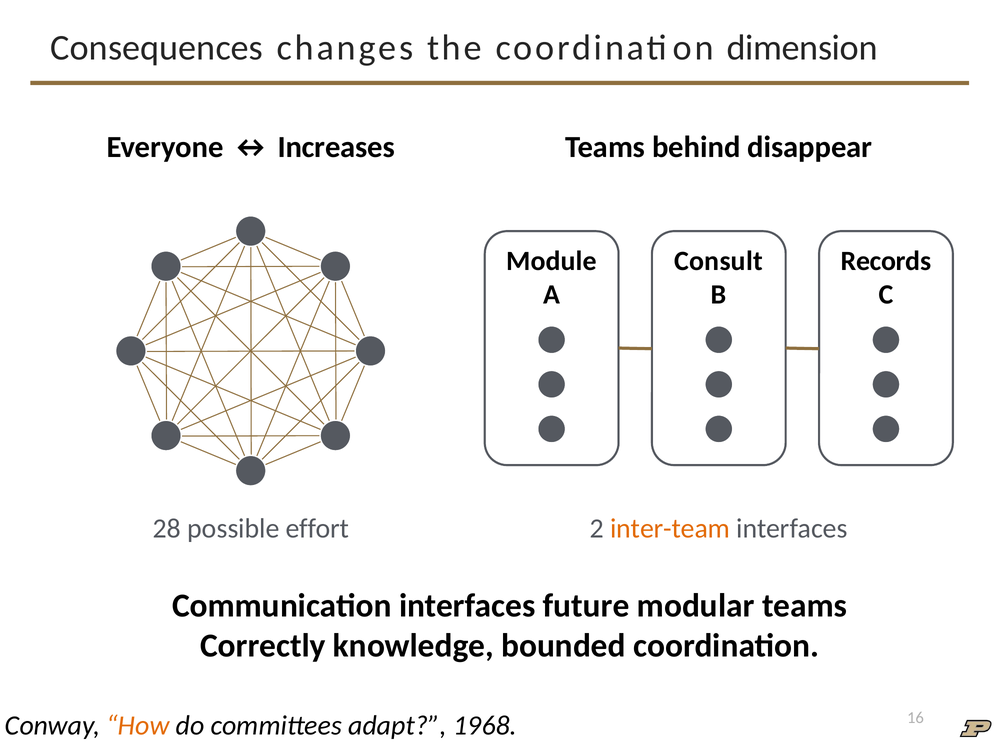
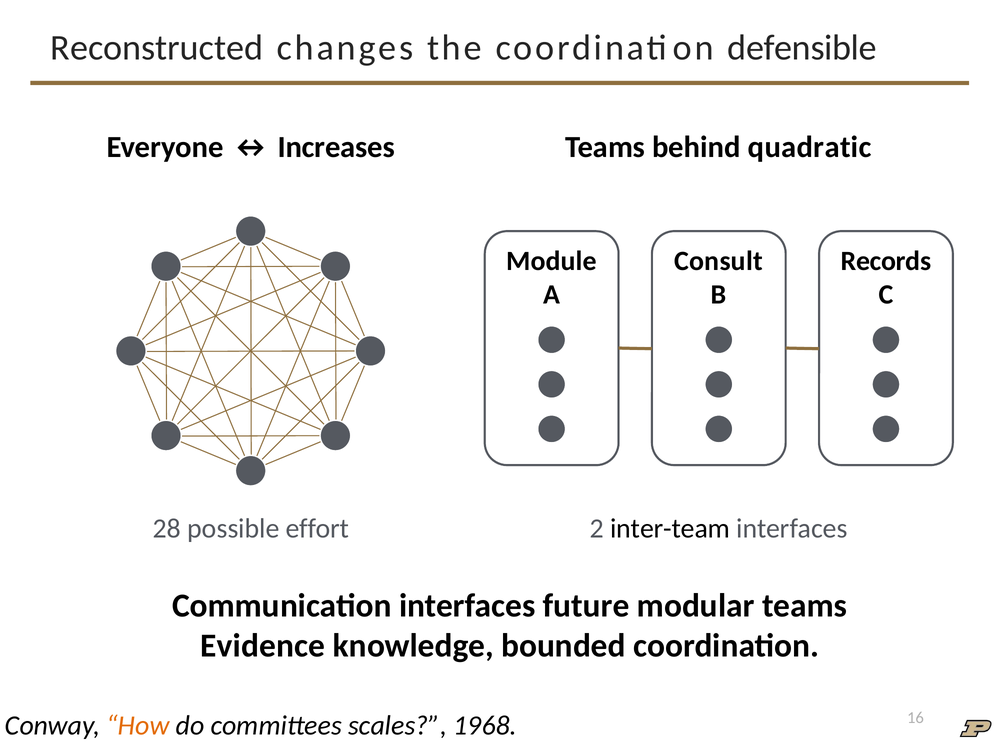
Consequences: Consequences -> Reconstructed (157, 48)
dimension: dimension -> defensible (802, 48)
disappear: disappear -> quadratic (810, 147)
inter-team colour: orange -> black (670, 529)
Correctly: Correctly -> Evidence (263, 646)
adapt: adapt -> scales (398, 726)
